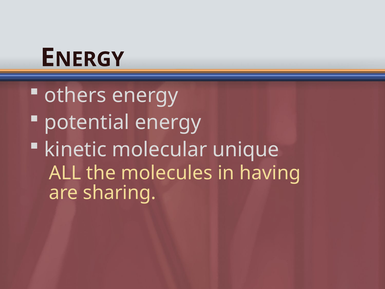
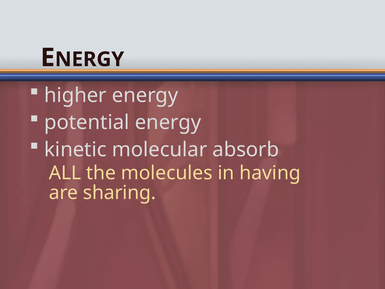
others: others -> higher (75, 95)
unique: unique -> absorb (246, 150)
